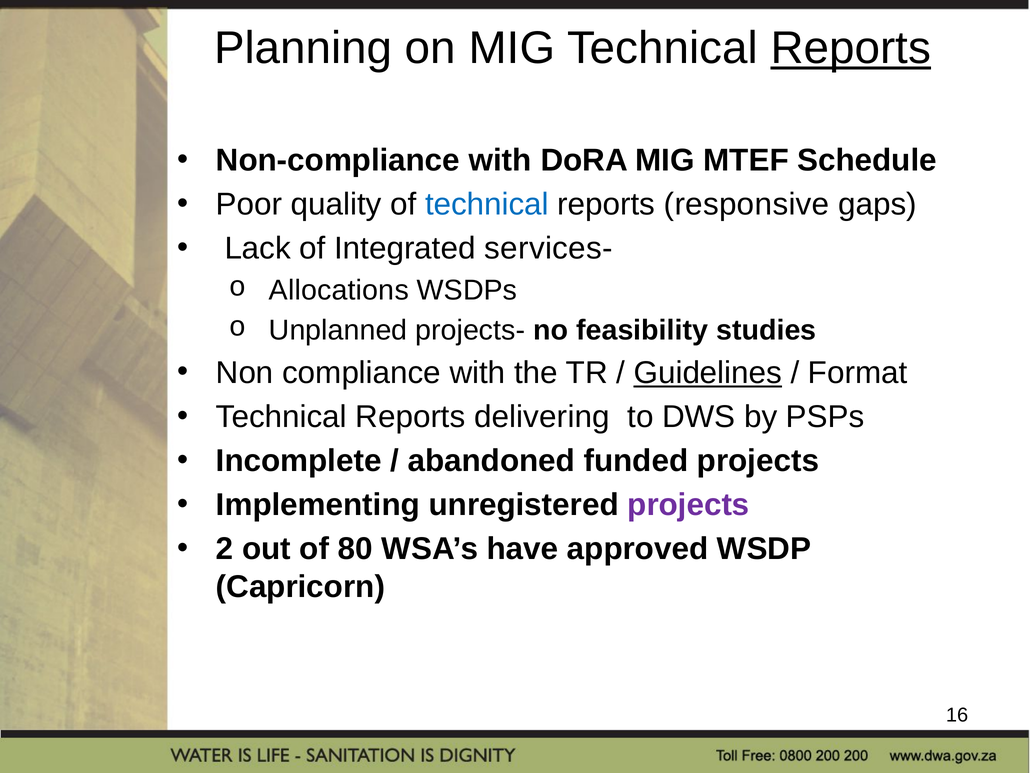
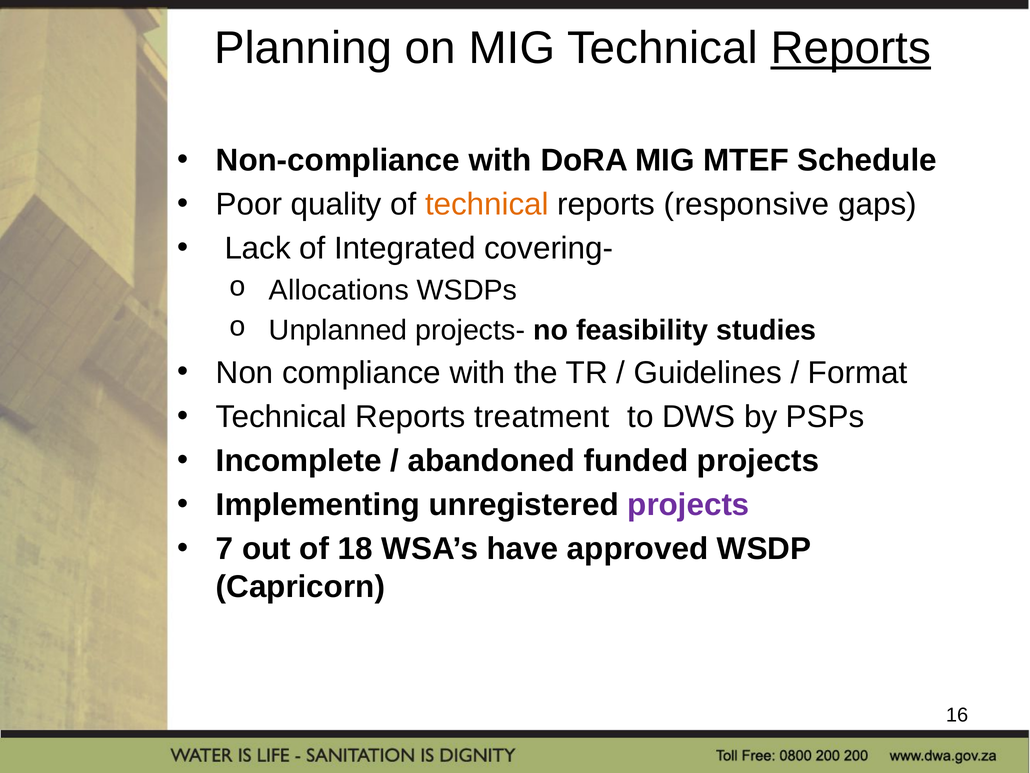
technical colour: blue -> orange (487, 204)
services-: services- -> covering- (549, 248)
Guidelines underline: present -> none (708, 373)
delivering: delivering -> treatment (542, 417)
2: 2 -> 7 (225, 549)
80: 80 -> 18 (355, 549)
